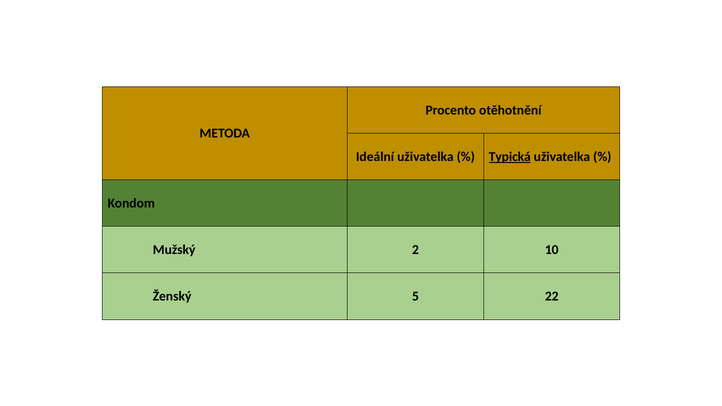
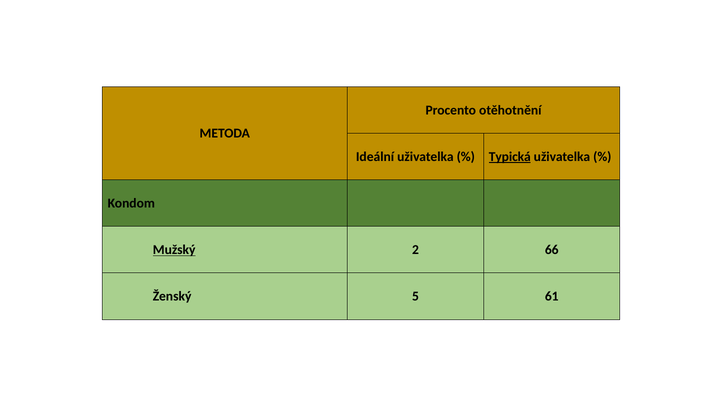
Mužský underline: none -> present (174, 250)
10: 10 -> 66 (552, 250)
22: 22 -> 61 (552, 297)
